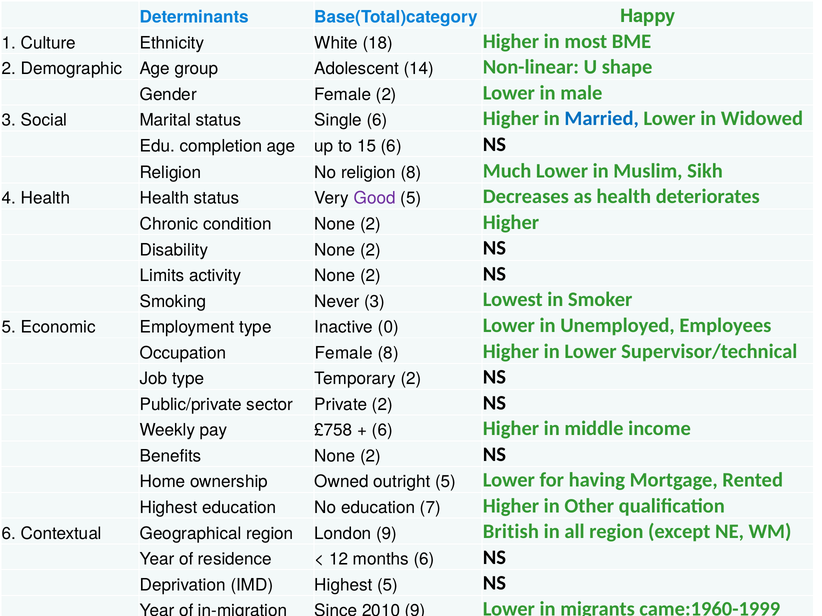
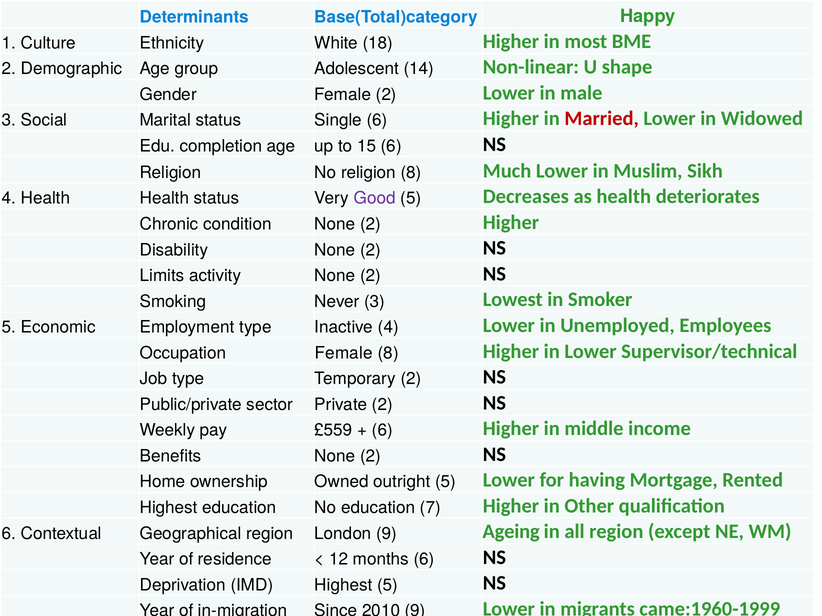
Married colour: blue -> red (602, 119)
Inactive 0: 0 -> 4 (388, 327)
£758: £758 -> £559 (334, 431)
British: British -> Ageing (511, 532)
